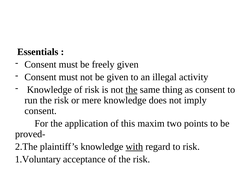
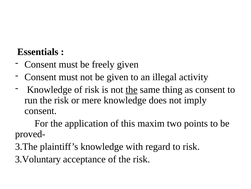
2.The: 2.The -> 3.The (26, 146)
with underline: present -> none (134, 146)
1.Voluntary: 1.Voluntary -> 3.Voluntary (38, 159)
